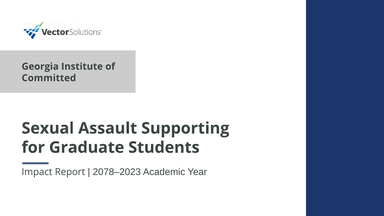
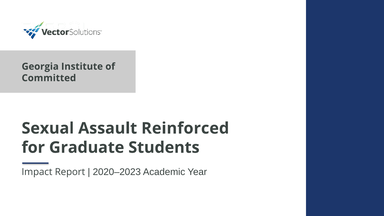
Supporting: Supporting -> Reinforced (185, 128)
2078–2023: 2078–2023 -> 2020–2023 (117, 172)
